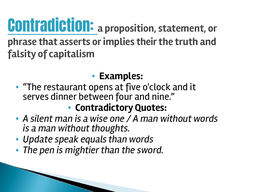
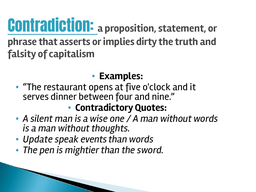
their: their -> dirty (147, 42)
equals: equals -> events (94, 139)
